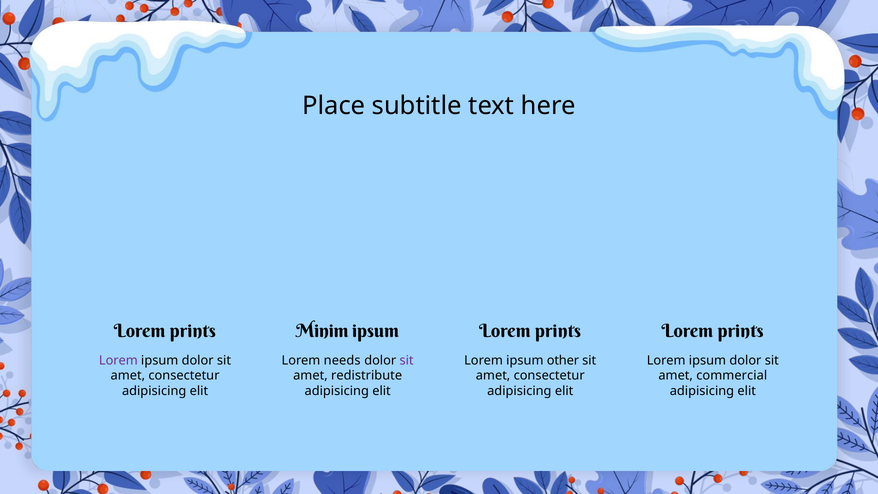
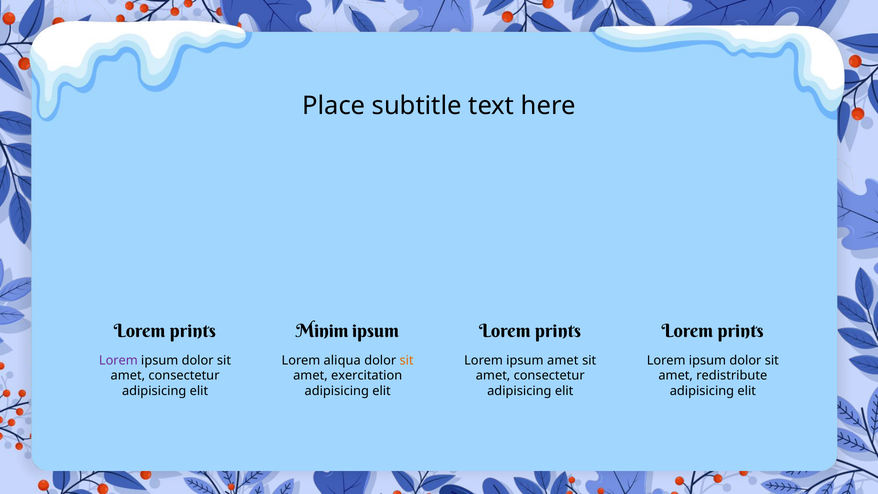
needs: needs -> aliqua (342, 360)
sit colour: purple -> orange (407, 360)
ipsum other: other -> amet (563, 360)
redistribute: redistribute -> exercitation (367, 376)
commercial: commercial -> redistribute (732, 376)
